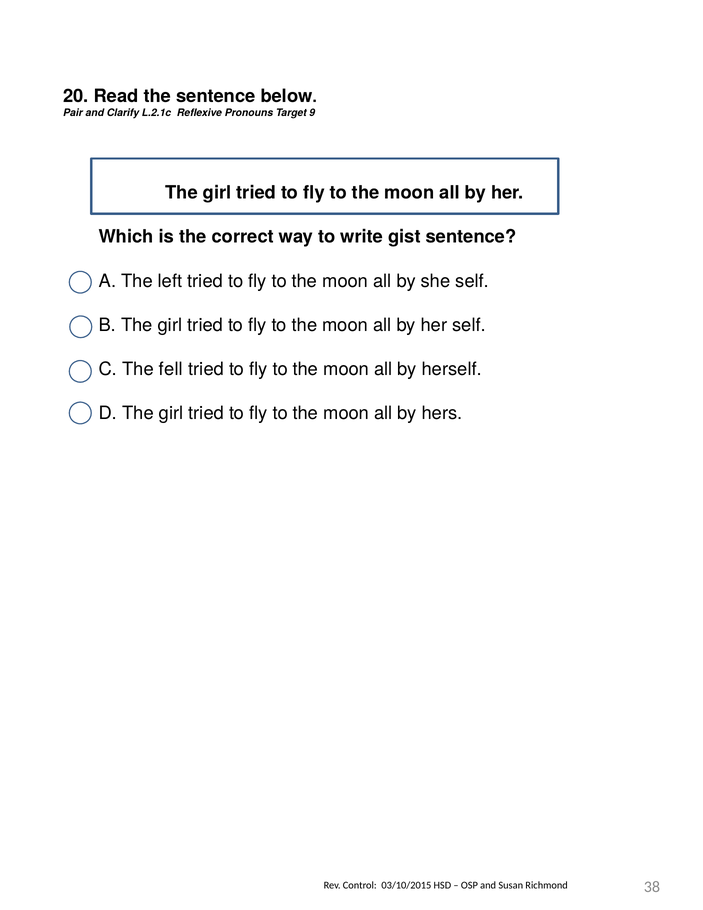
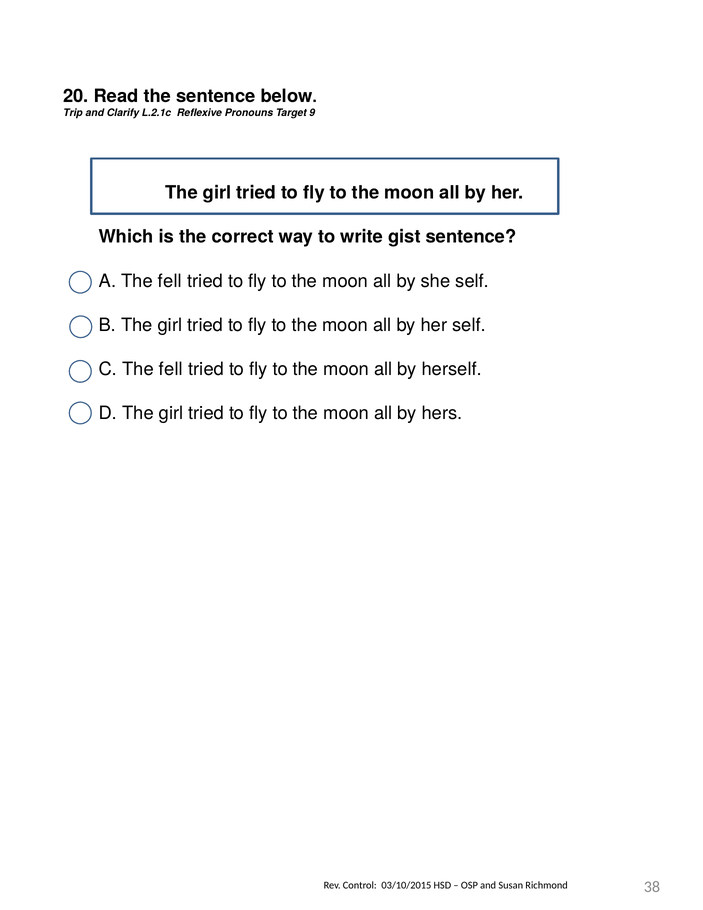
Pair: Pair -> Trip (73, 113)
A The left: left -> fell (170, 281)
